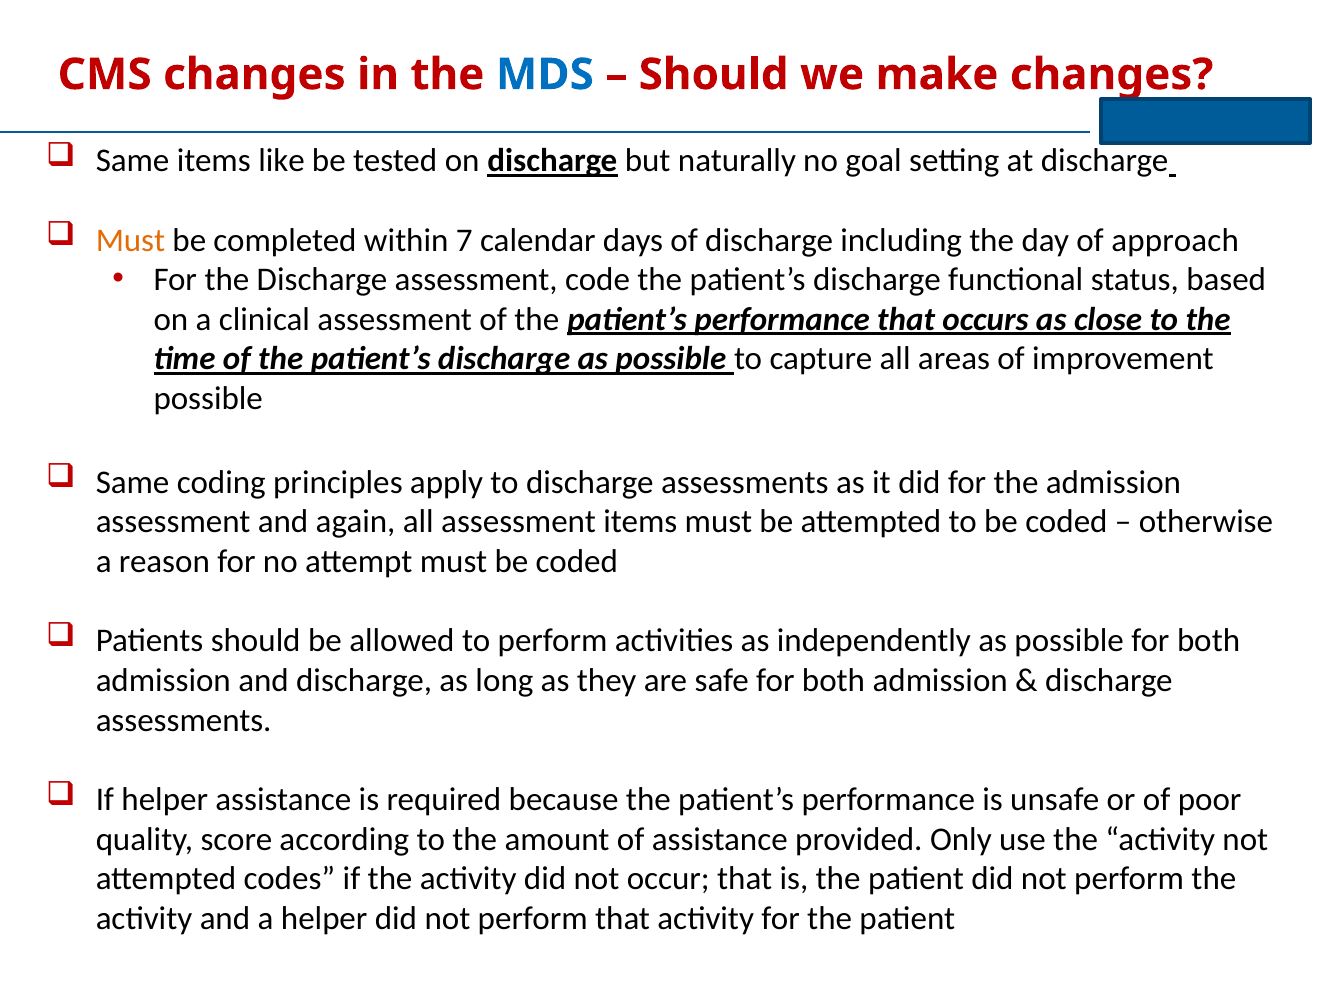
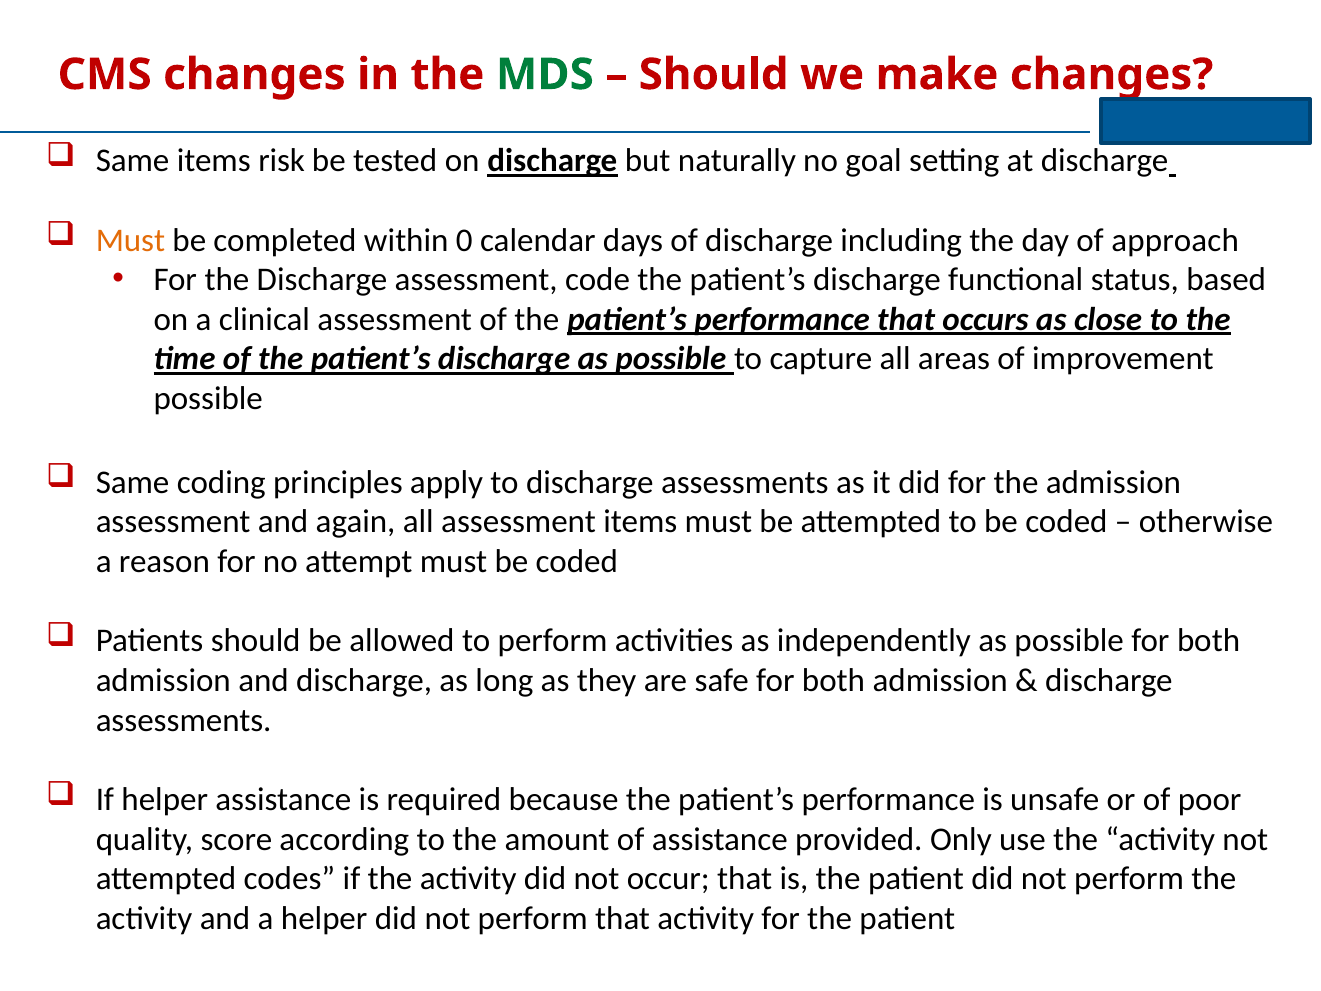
MDS colour: blue -> green (545, 75)
like: like -> risk (282, 161)
7: 7 -> 0 (464, 240)
